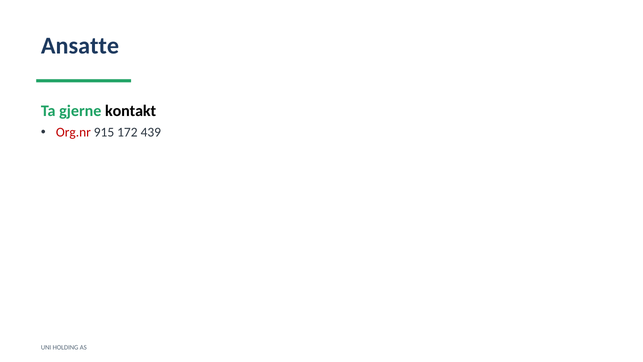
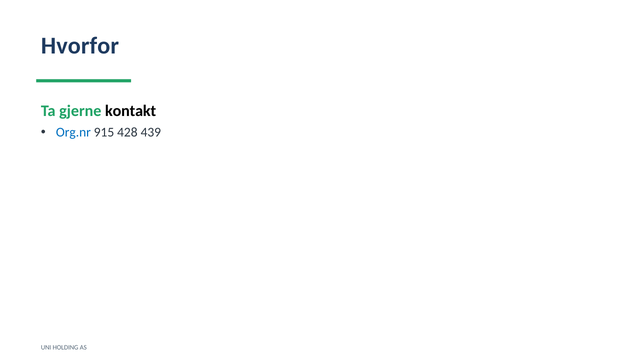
Ansatte: Ansatte -> Hvorfor (80, 46)
Org.nr colour: red -> blue (73, 132)
172: 172 -> 428 (127, 132)
